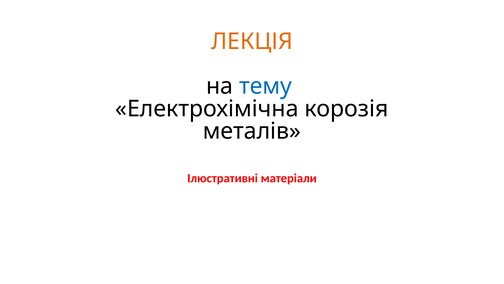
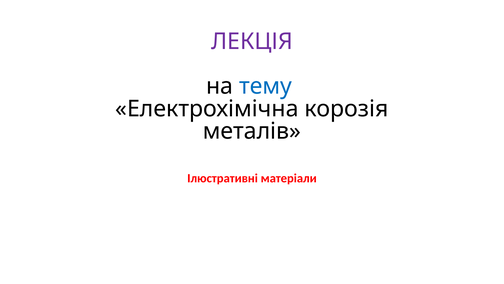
ЛЕКЦІЯ colour: orange -> purple (252, 41)
